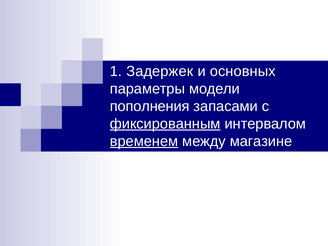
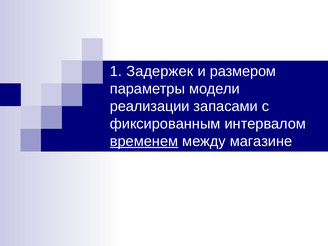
основных: основных -> размером (243, 71)
пополнения: пополнения -> реализации (150, 106)
фиксированным underline: present -> none (165, 124)
